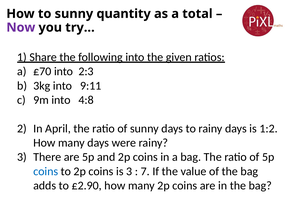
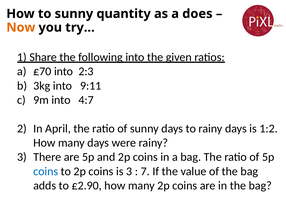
total: total -> does (197, 14)
Now colour: purple -> orange (21, 28)
4:8: 4:8 -> 4:7 (86, 100)
